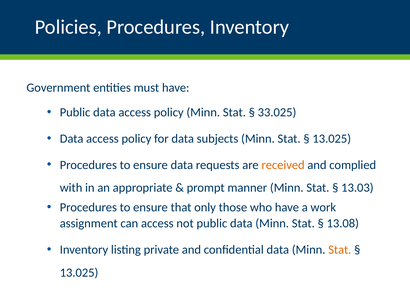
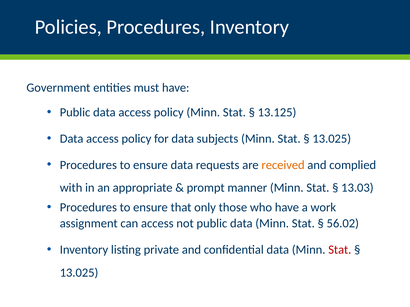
33.025: 33.025 -> 13.125 (277, 113)
13.08: 13.08 -> 56.02 (343, 224)
Stat colour: orange -> red (340, 250)
